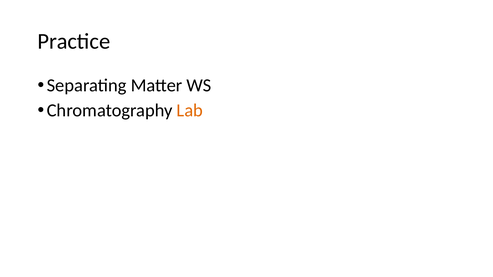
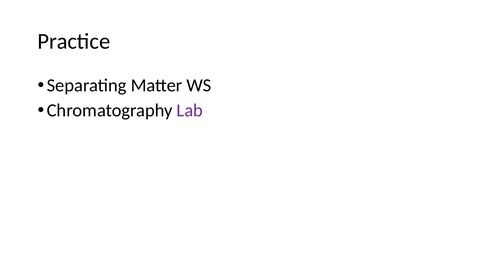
Lab colour: orange -> purple (190, 111)
